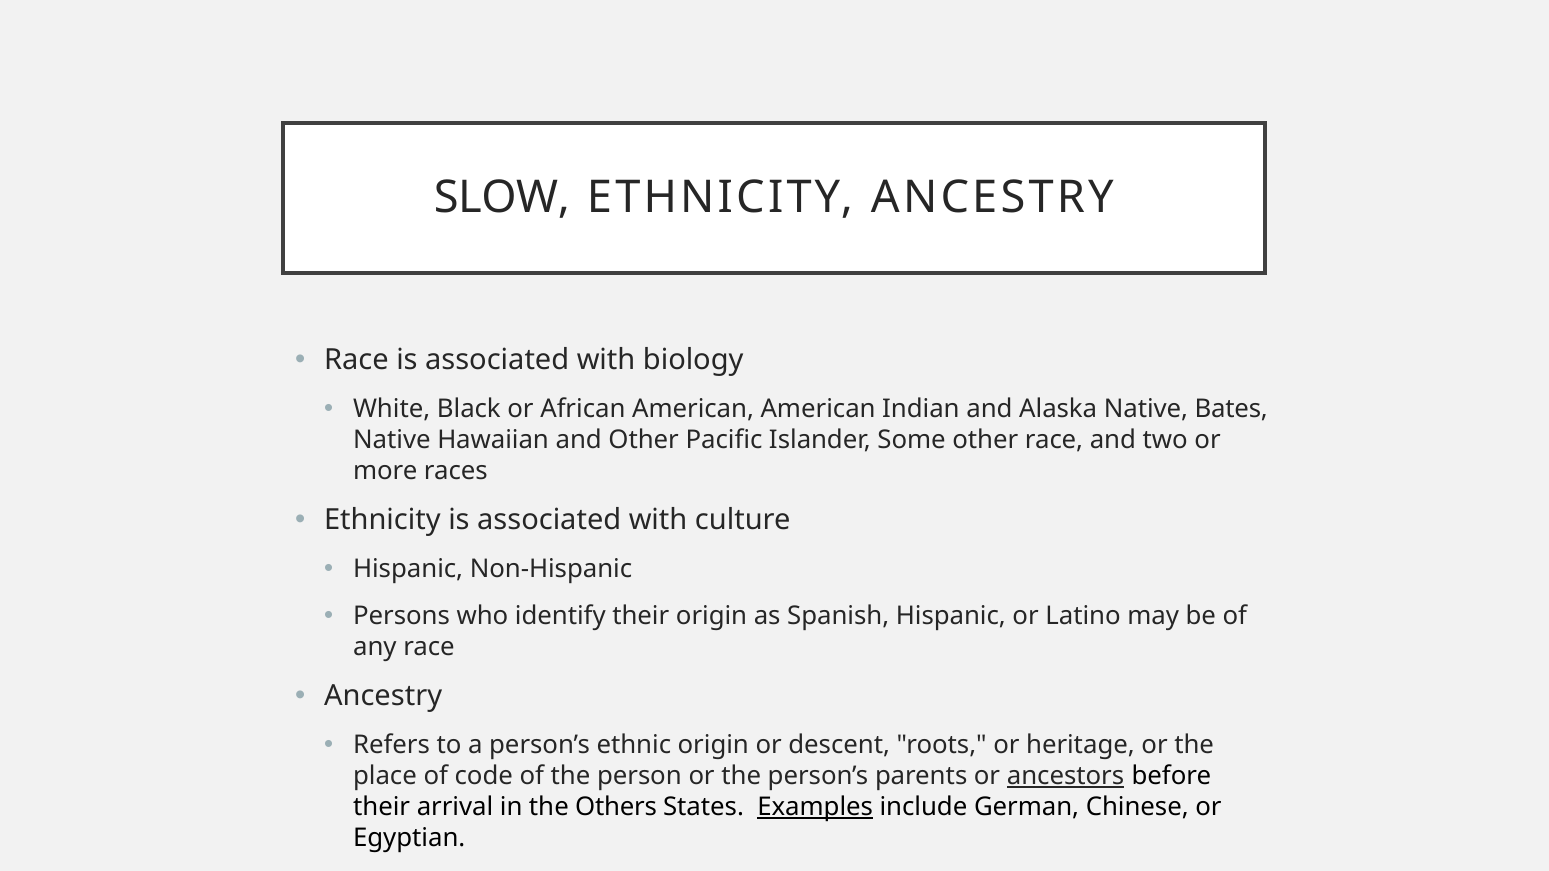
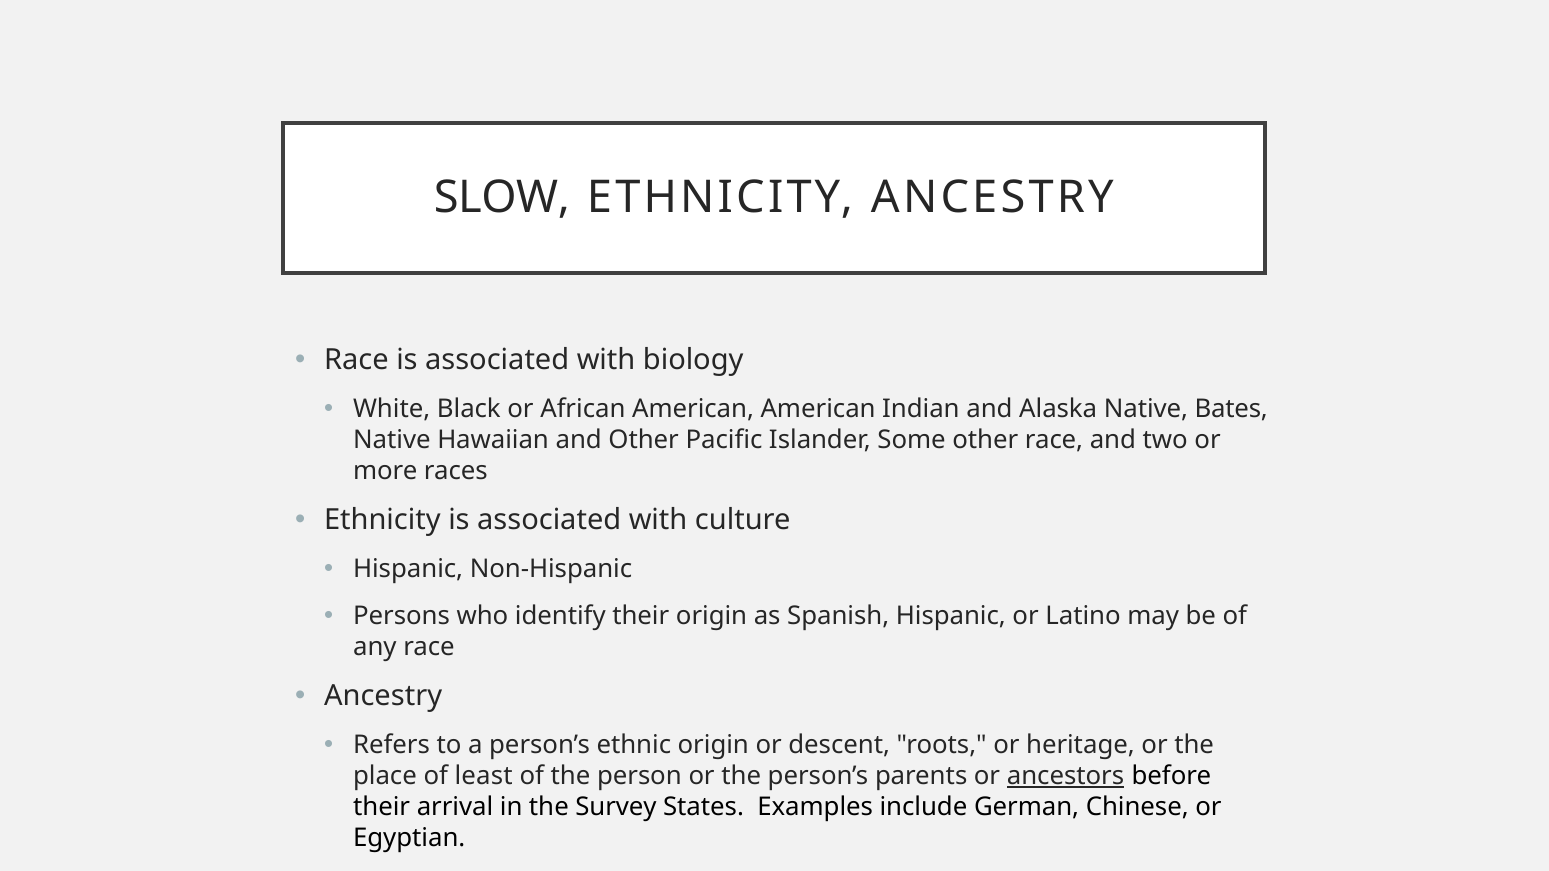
code: code -> least (484, 776)
Others: Others -> Survey (616, 807)
Examples underline: present -> none (815, 807)
